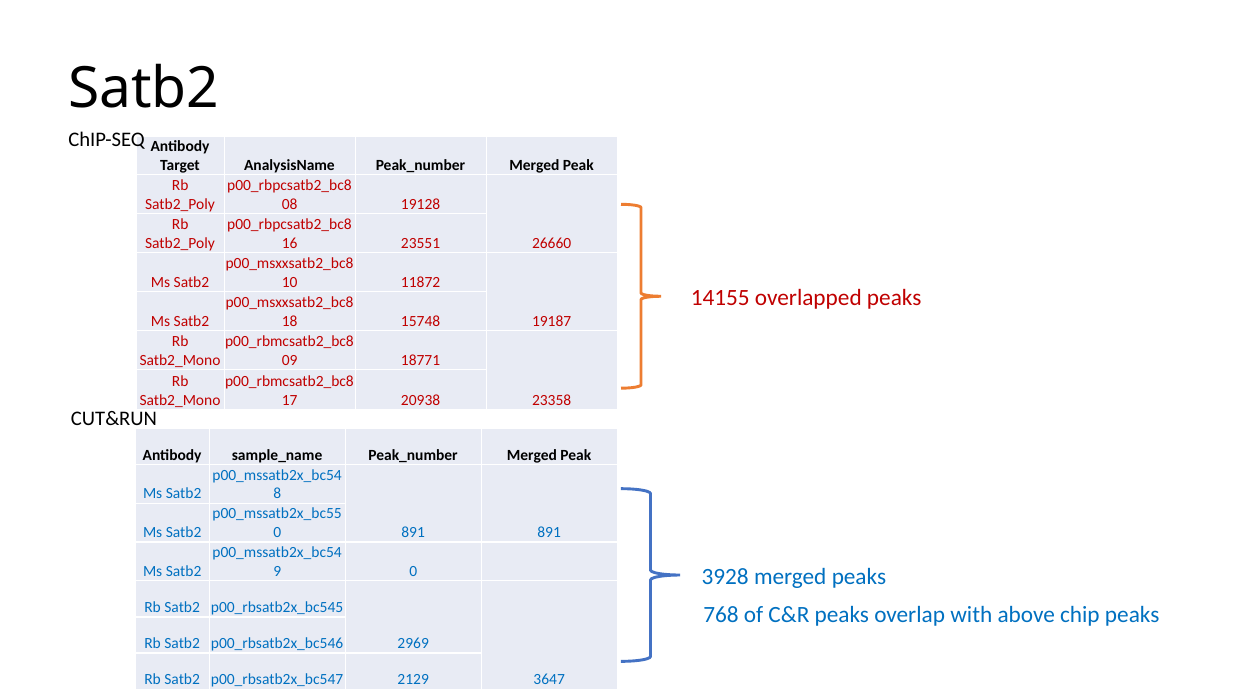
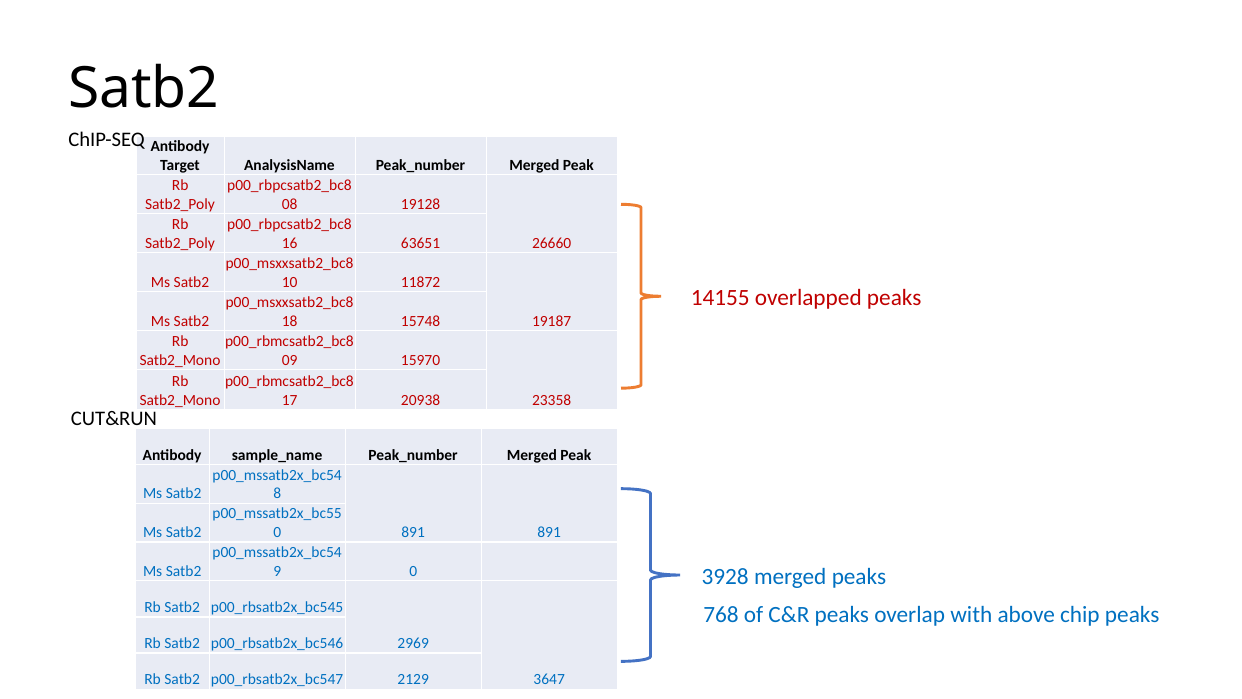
23551: 23551 -> 63651 (421, 243)
18771: 18771 -> 15970 (421, 360)
